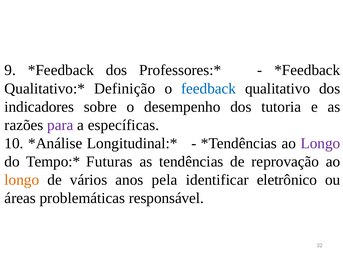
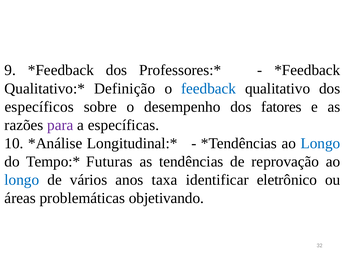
indicadores: indicadores -> específicos (39, 107)
tutoria: tutoria -> fatores (281, 107)
Longo colour: purple -> blue (320, 143)
longo colour: orange -> blue (22, 180)
pela: pela -> taxa (165, 180)
responsável: responsável -> objetivando (166, 198)
